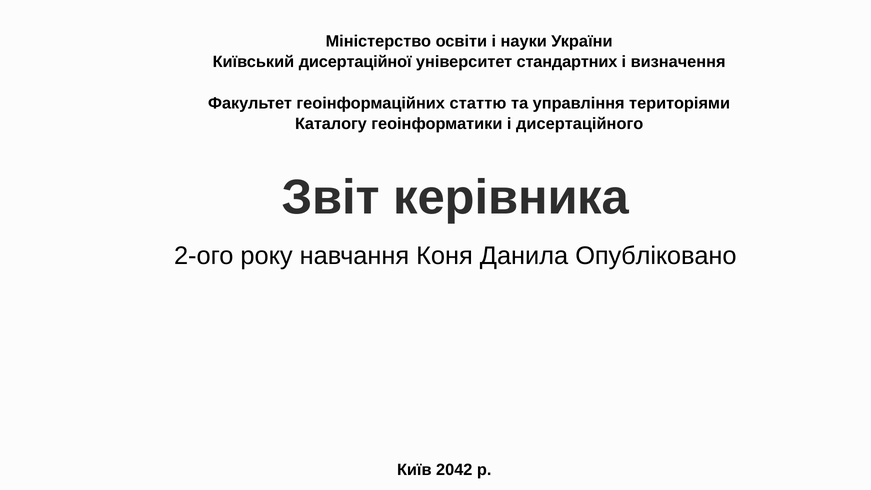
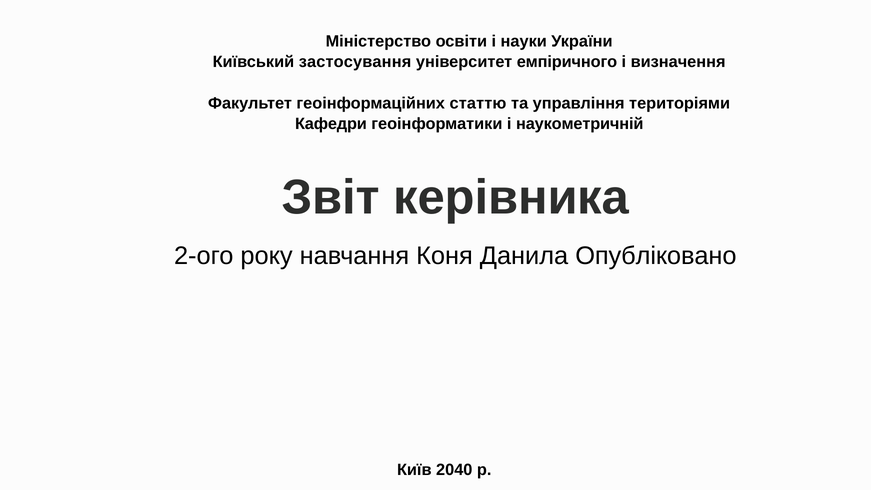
дисертаційної: дисертаційної -> застосування (355, 62)
стандартних: стандартних -> емпіричного (567, 62)
Каталогу: Каталогу -> Кафедри (331, 124)
дисертаційного: дисертаційного -> наукометричній (580, 124)
2042: 2042 -> 2040 (454, 470)
